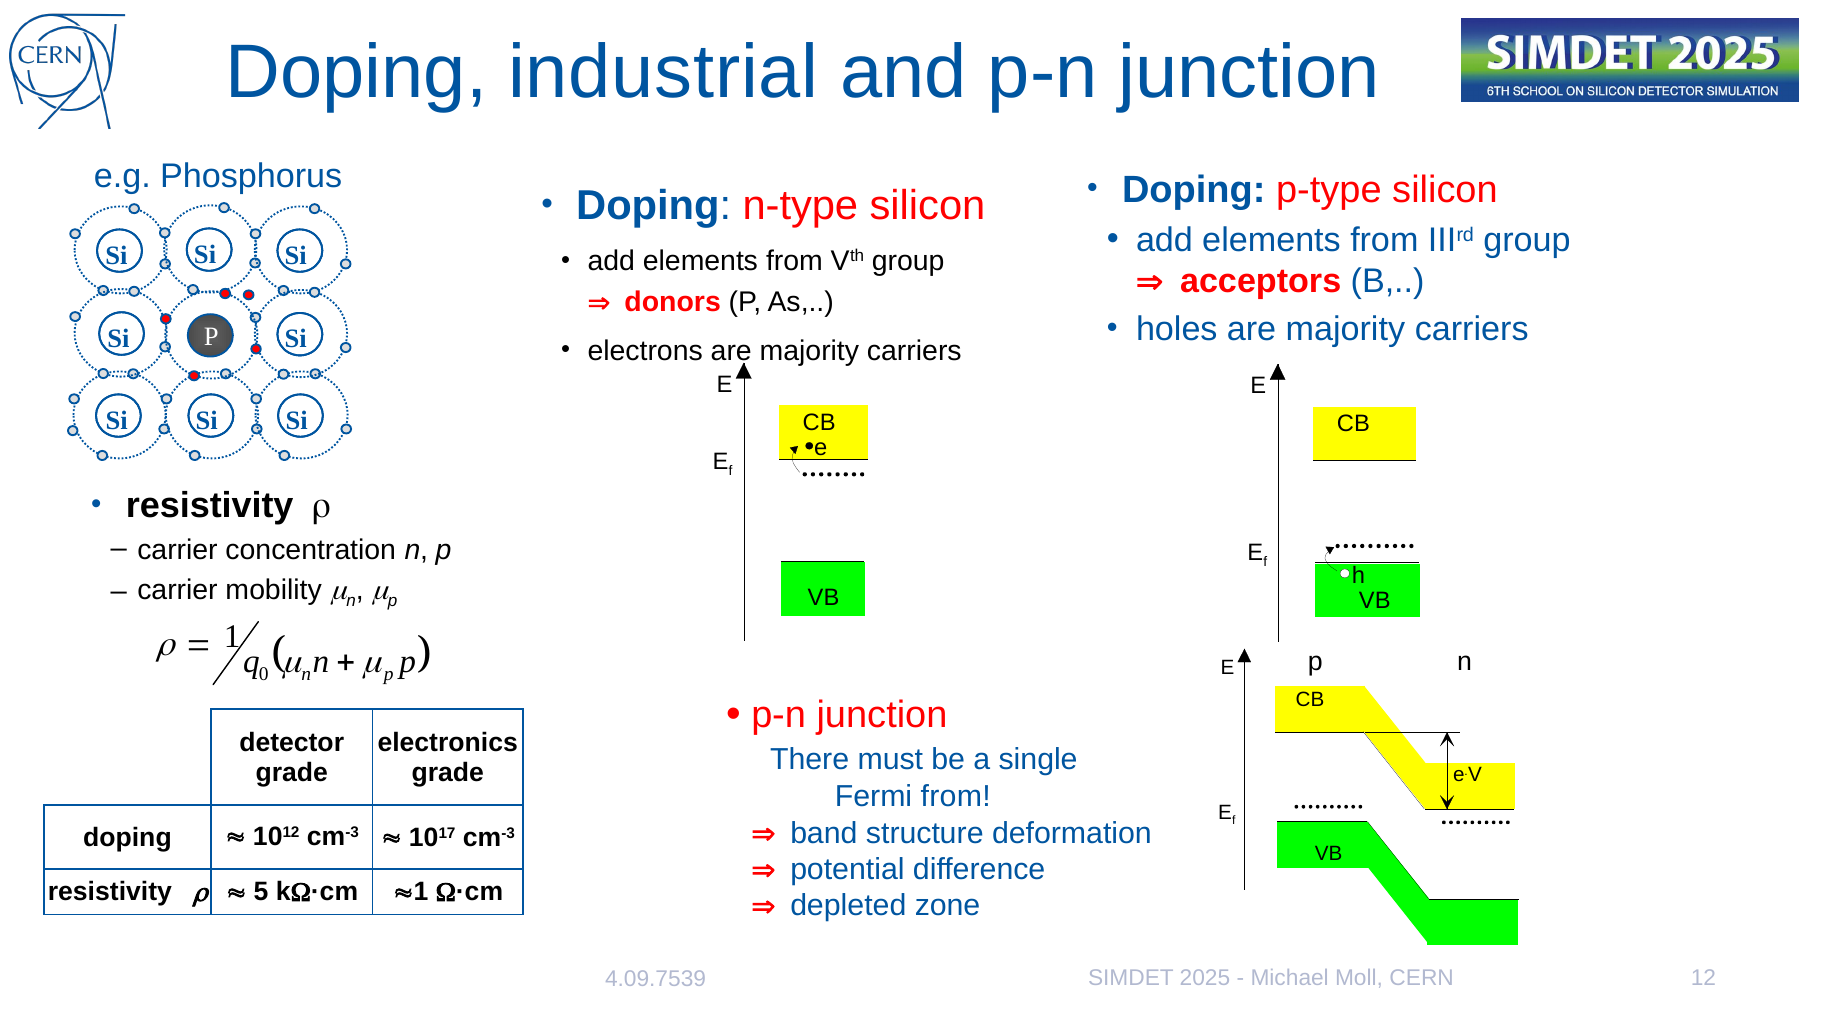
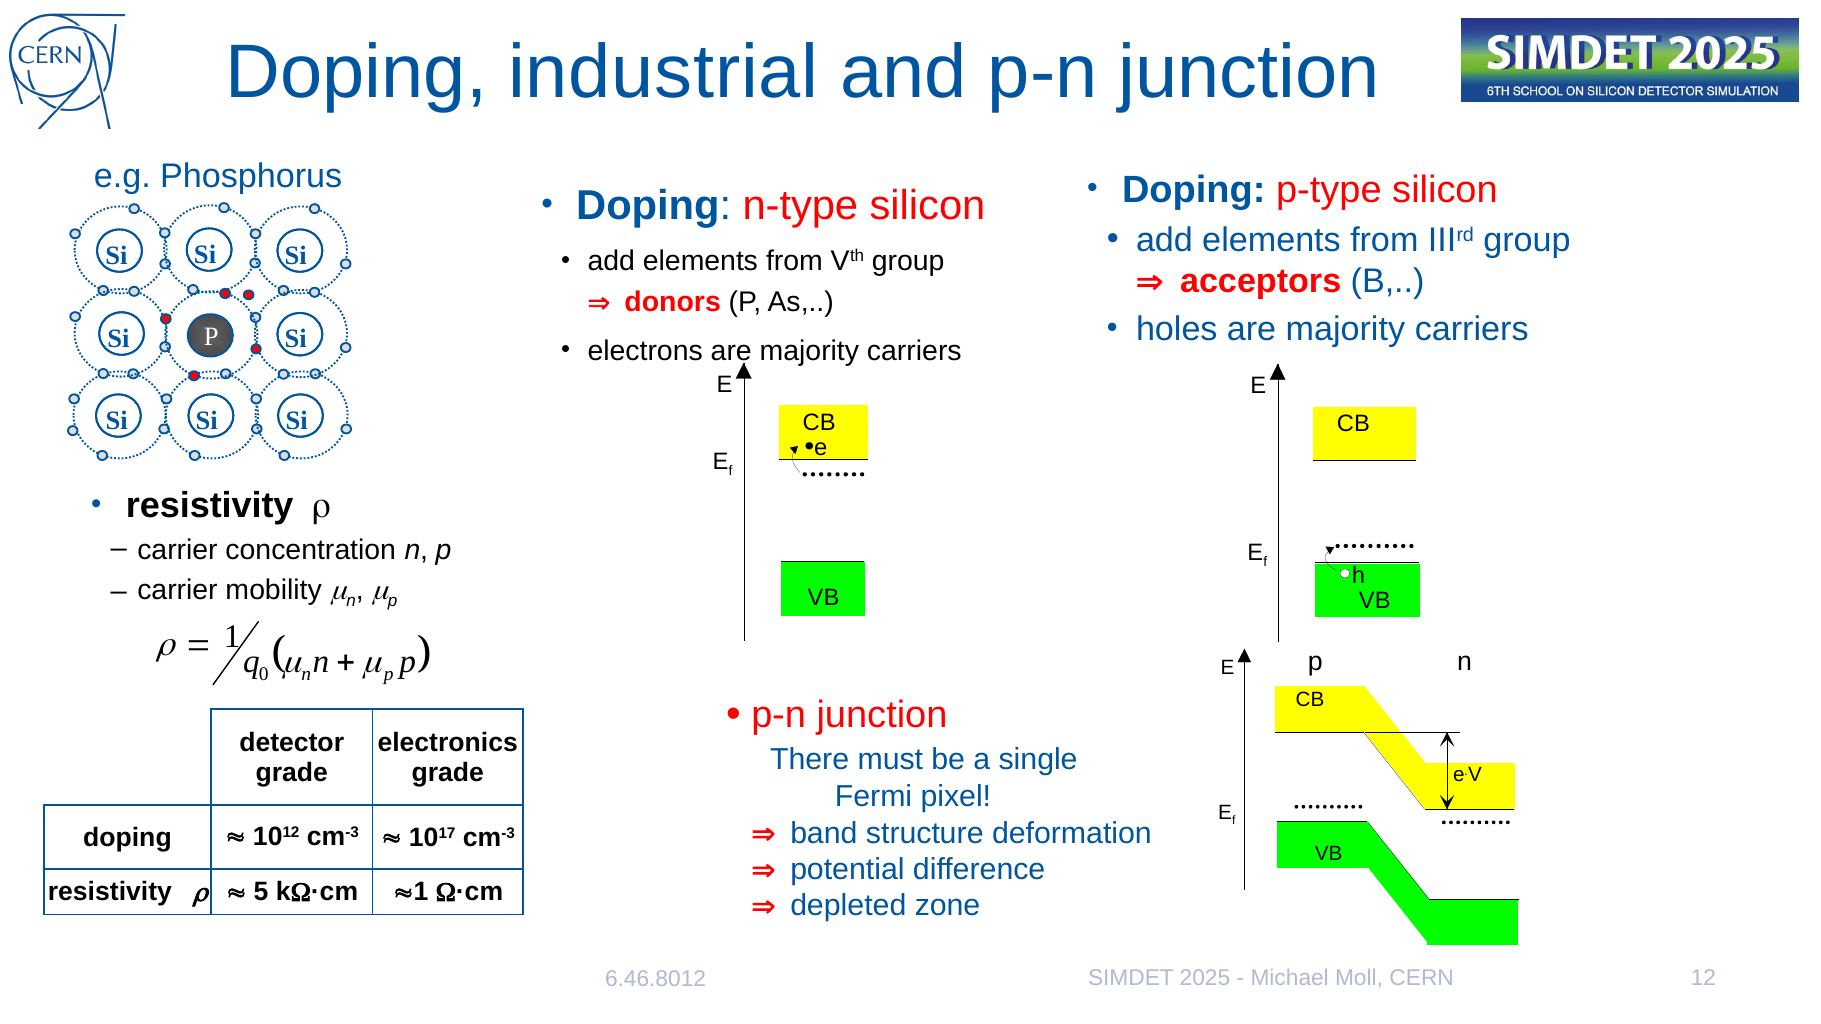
Fermi from: from -> pixel (956, 797)
4.09.7539: 4.09.7539 -> 6.46.8012 (656, 979)
